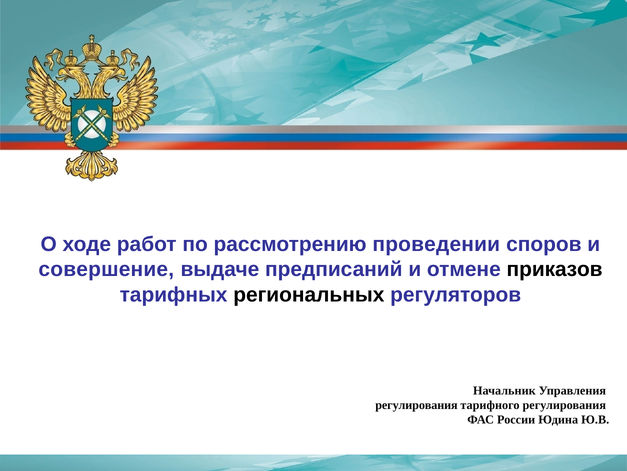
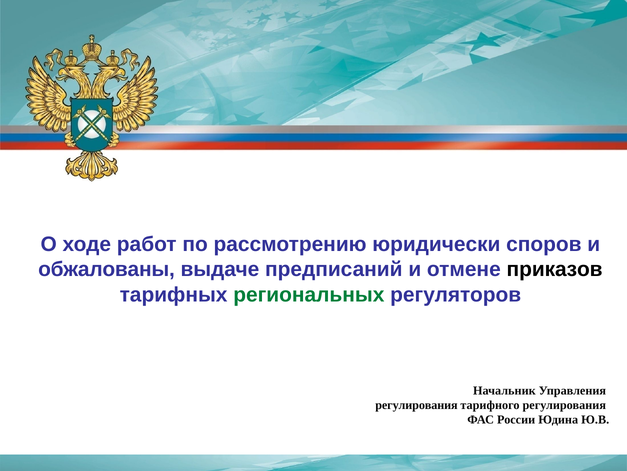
проведении: проведении -> юридически (436, 244)
совершение: совершение -> обжалованы (107, 269)
региональных colour: black -> green (309, 294)
